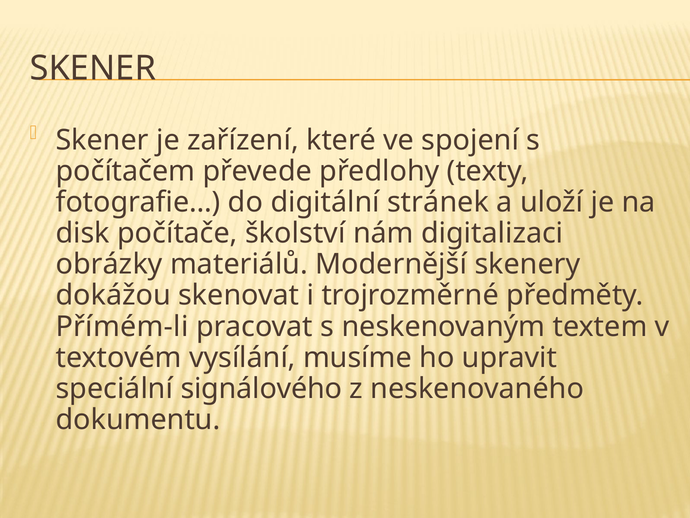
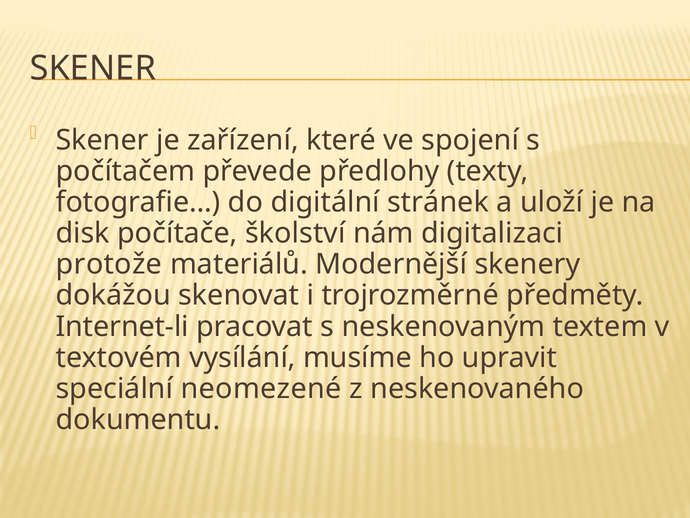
obrázky: obrázky -> protože (109, 264)
Přímém-li: Přímém-li -> Internet-li (122, 326)
signálového: signálového -> neomezené (261, 388)
